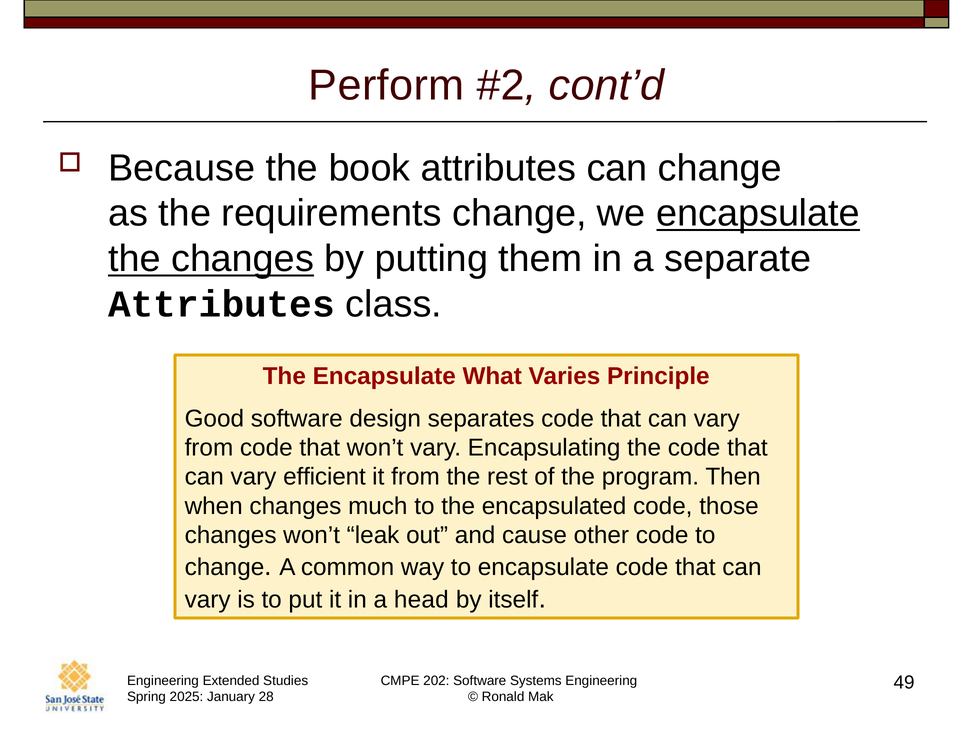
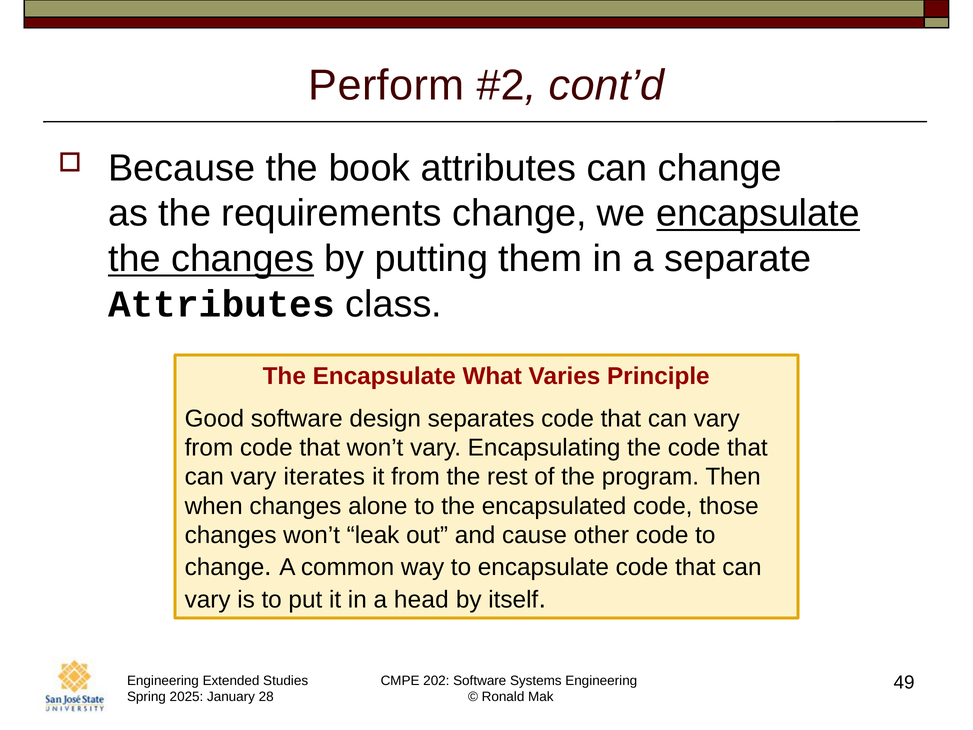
efficient: efficient -> iterates (324, 477)
much: much -> alone (378, 506)
